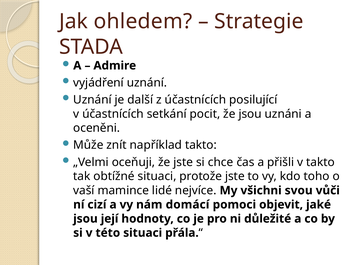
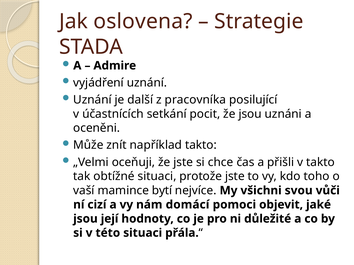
ohledem: ohledem -> oslovena (143, 22)
z účastnících: účastnících -> pracovníka (195, 100)
lidé: lidé -> bytí (162, 191)
